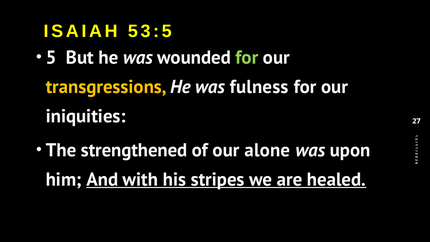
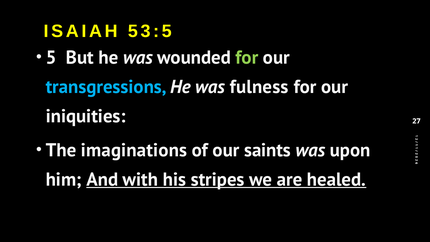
transgressions colour: yellow -> light blue (106, 87)
strengthened: strengthened -> imaginations (134, 150)
alone: alone -> saints (267, 150)
